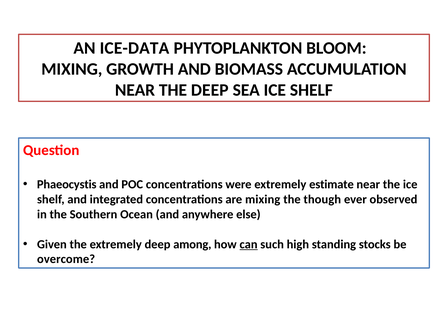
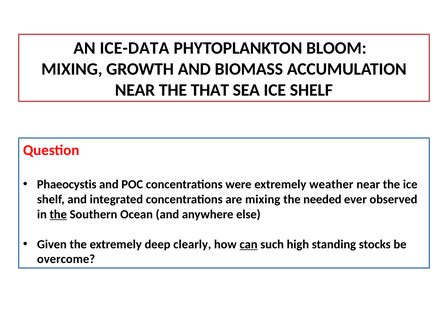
THE DEEP: DEEP -> THAT (210, 90)
estimate: estimate -> weather (331, 185)
though: though -> needed (322, 199)
the underline: none -> present (58, 214)
among: among -> clearly (192, 244)
